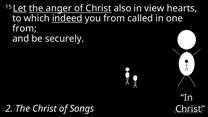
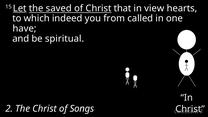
anger: anger -> saved (59, 8)
also: also -> that (123, 8)
indeed underline: present -> none (67, 18)
from: from -> have (25, 28)
securely: securely -> spiritual (65, 39)
